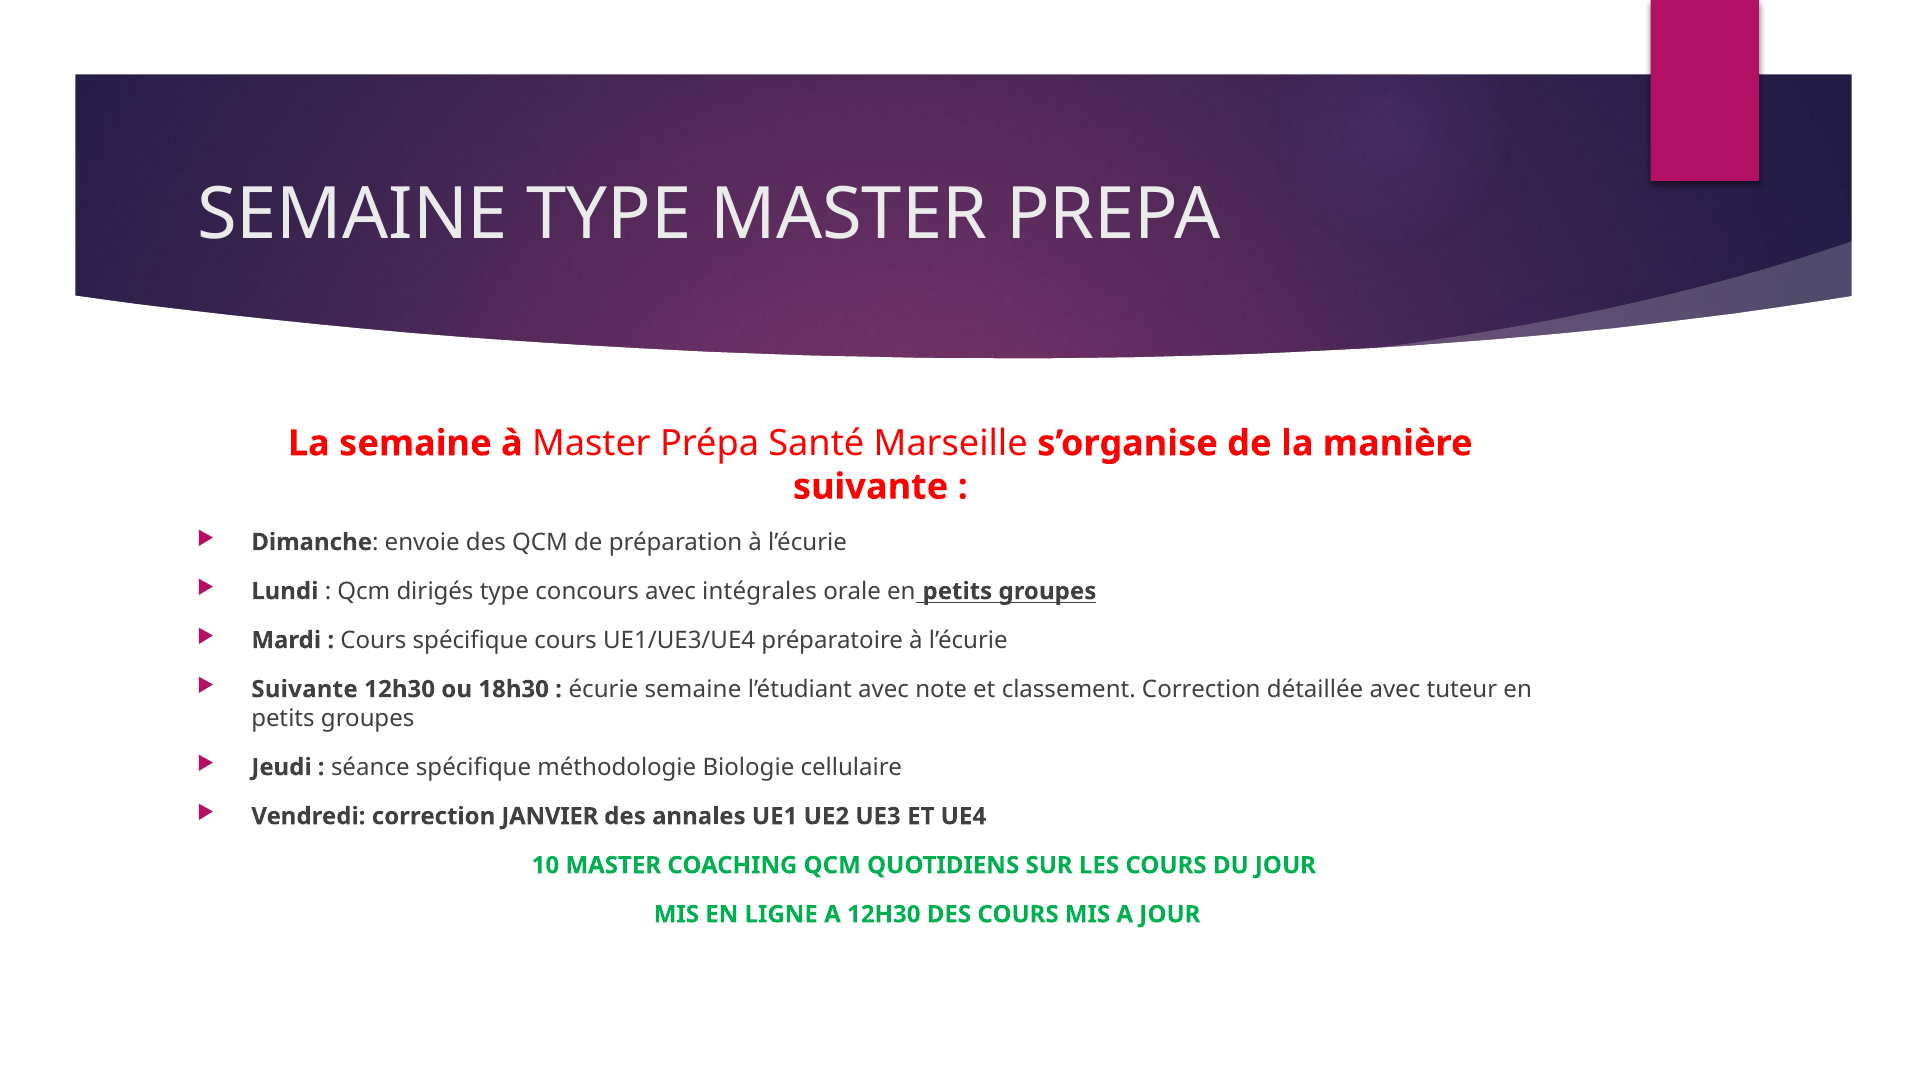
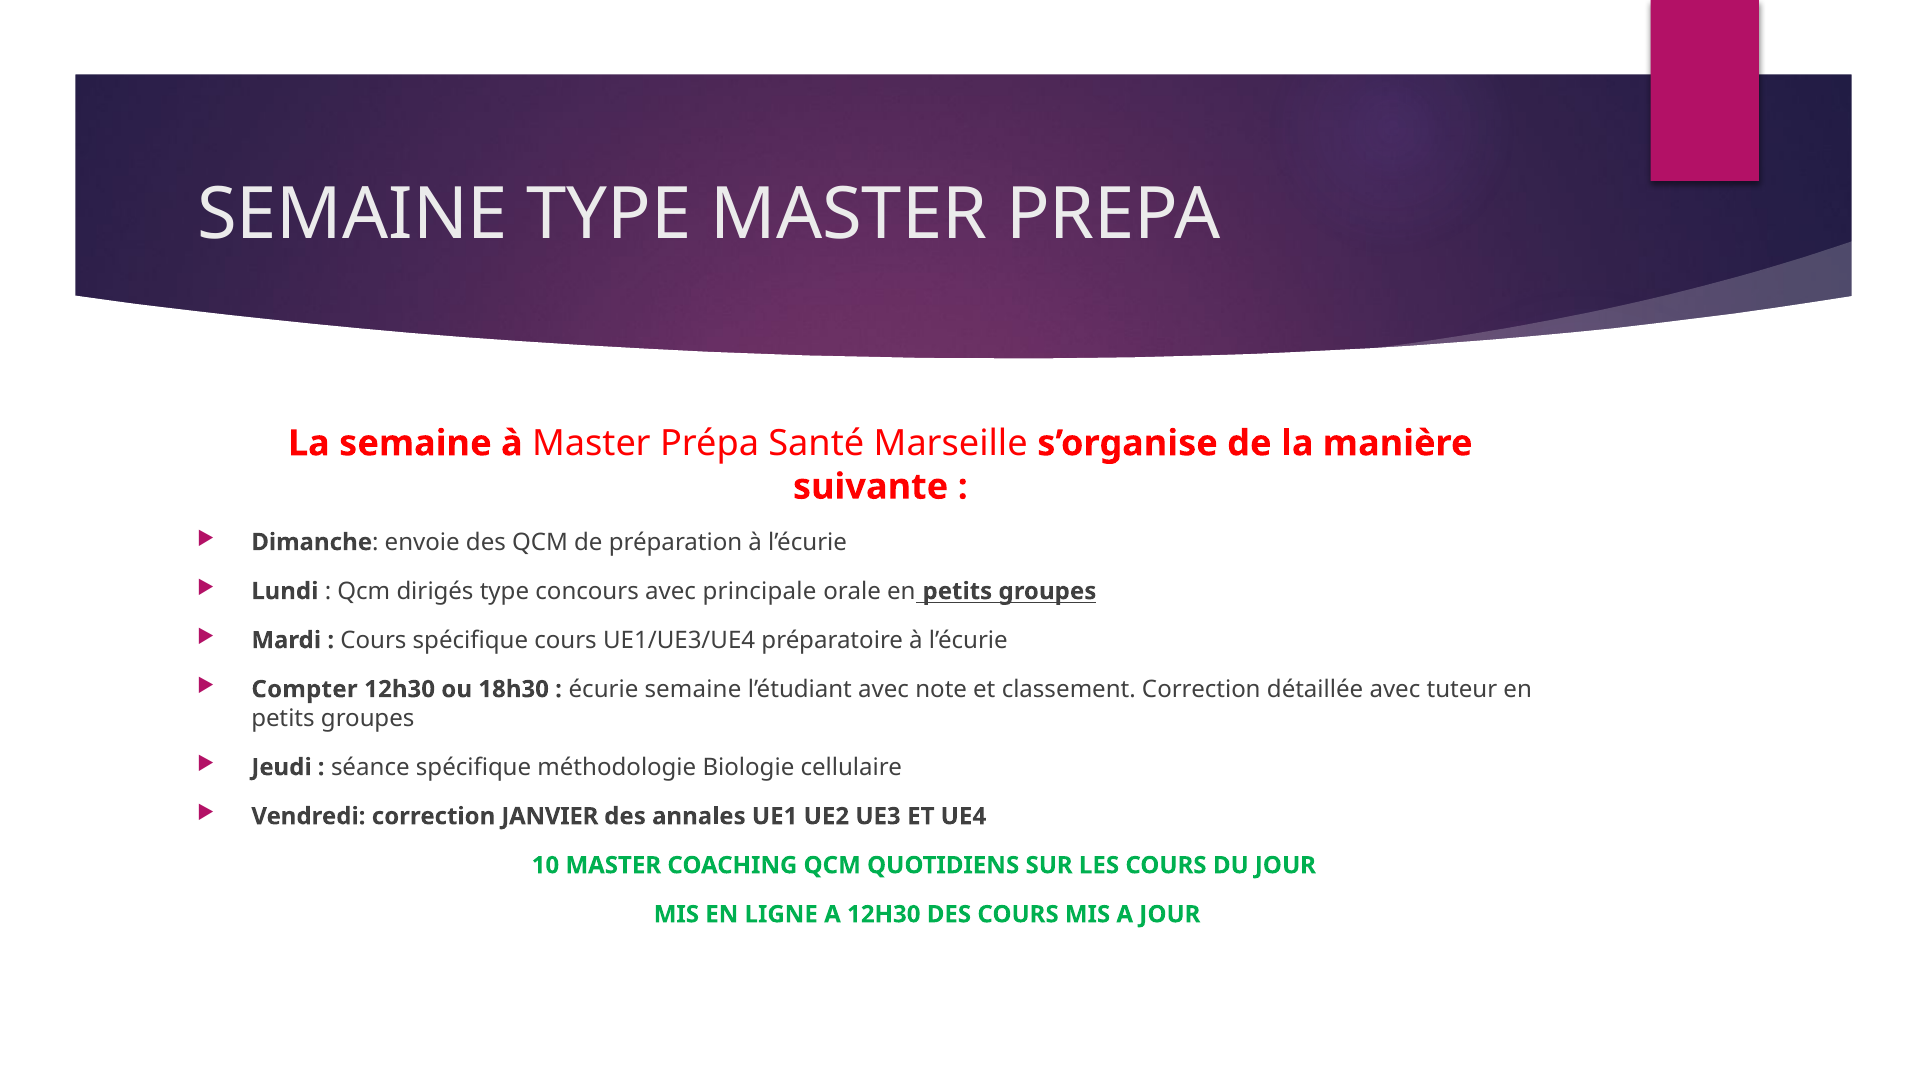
intégrales: intégrales -> principale (760, 591)
Suivante: Suivante -> Compter (305, 689)
